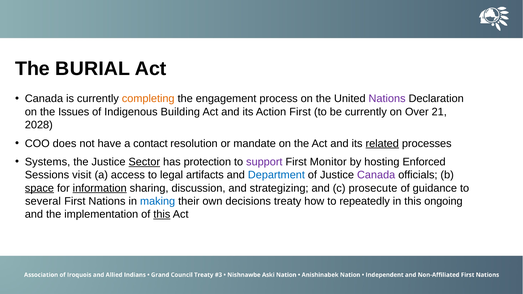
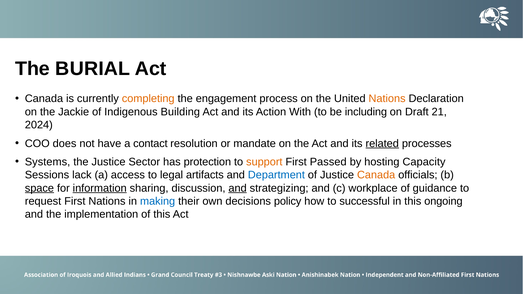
Nations colour: purple -> orange (387, 99)
Issues: Issues -> Jackie (74, 112)
Action First: First -> With (300, 112)
be currently: currently -> including (366, 112)
Over: Over -> Draft (417, 112)
2028: 2028 -> 2024 (39, 125)
Sector underline: present -> none (144, 162)
support colour: purple -> orange (264, 162)
Monitor: Monitor -> Passed (328, 162)
Enforced: Enforced -> Capacity (424, 162)
visit: visit -> lack (82, 175)
Canada colour: purple -> orange (376, 175)
and underline: none -> present (238, 188)
prosecute: prosecute -> workplace (373, 188)
several: several -> request (43, 201)
treaty: treaty -> policy (288, 201)
repeatedly: repeatedly -> successful (365, 201)
this underline: present -> none (162, 214)
